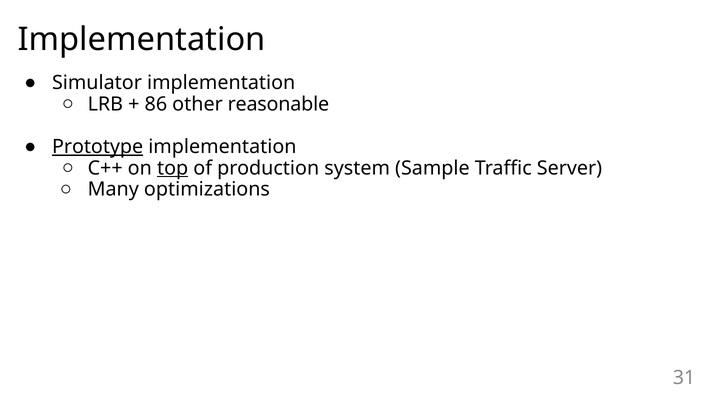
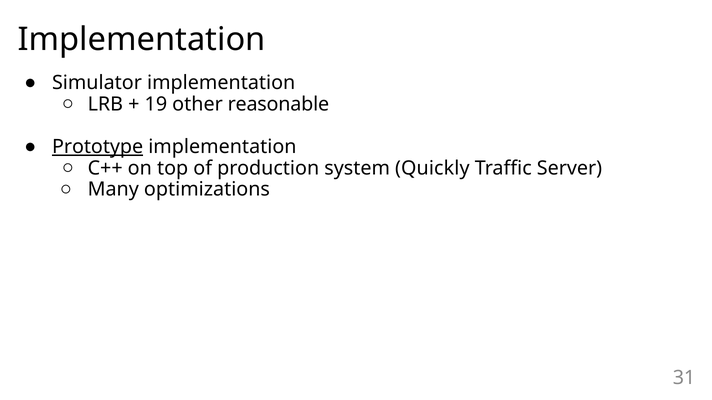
86: 86 -> 19 (156, 104)
top underline: present -> none (173, 168)
Sample: Sample -> Quickly (432, 168)
